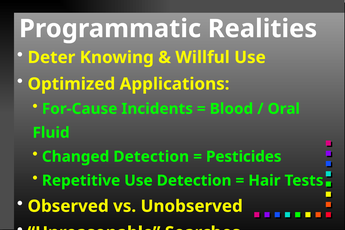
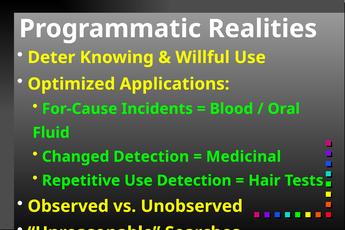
Pesticides: Pesticides -> Medicinal (244, 157)
